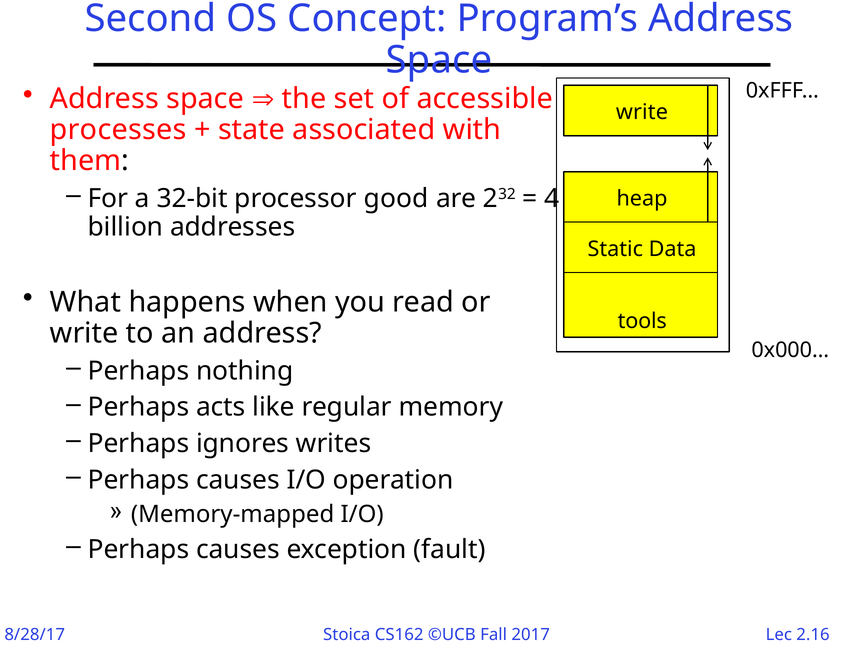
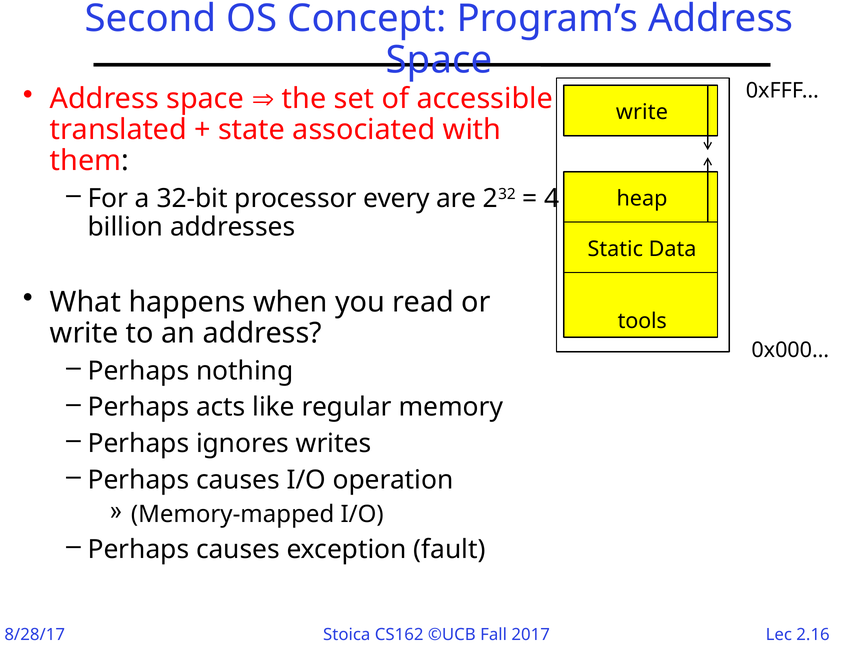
processes: processes -> translated (118, 130)
good: good -> every (396, 199)
